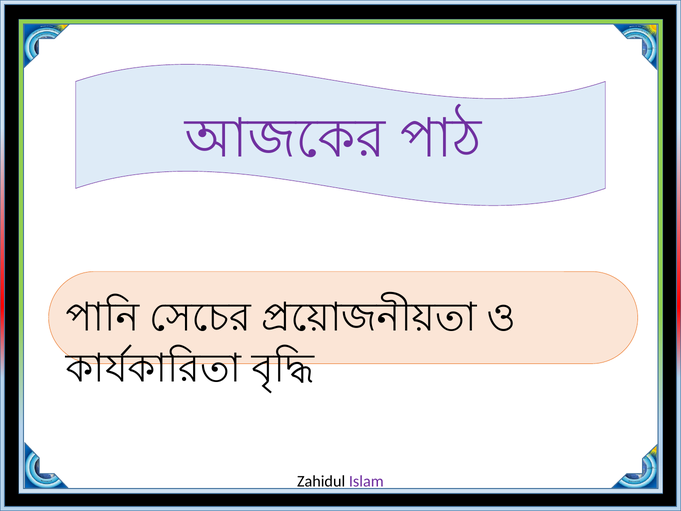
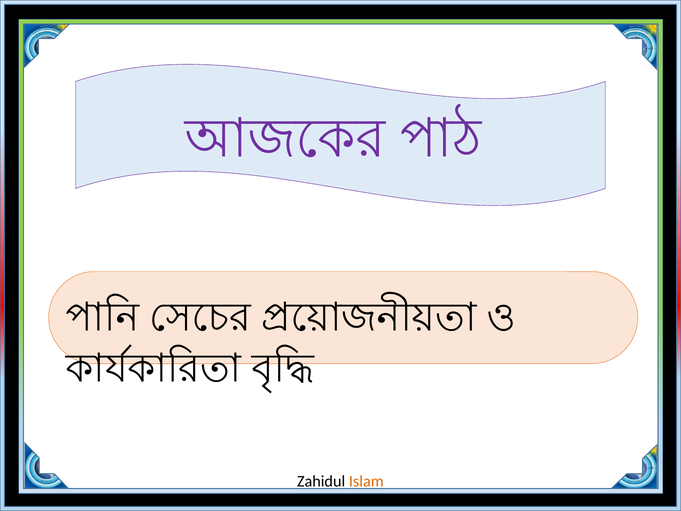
Islam colour: purple -> orange (366, 481)
